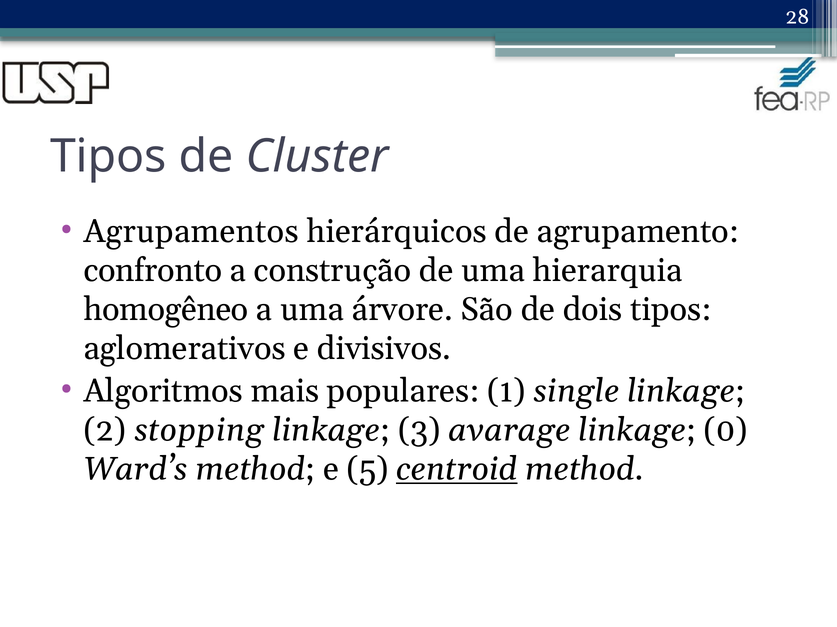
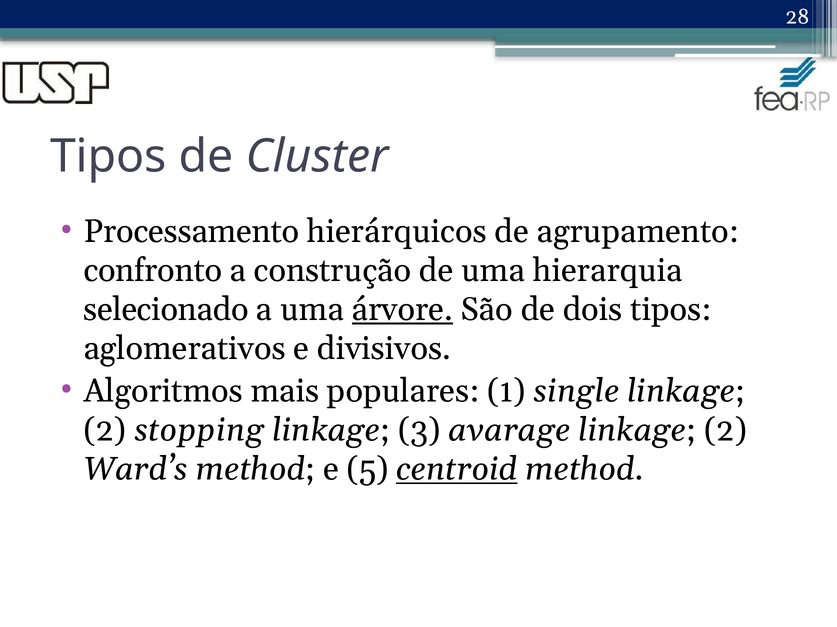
Agrupamentos: Agrupamentos -> Processamento (191, 232)
homogêneo: homogêneo -> selecionado (166, 310)
árvore underline: none -> present (402, 310)
avarage linkage 0: 0 -> 2 (726, 431)
